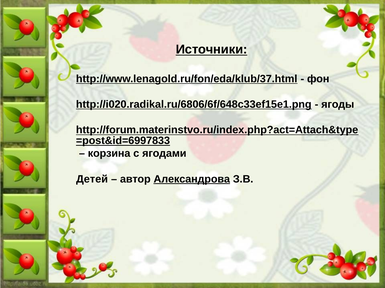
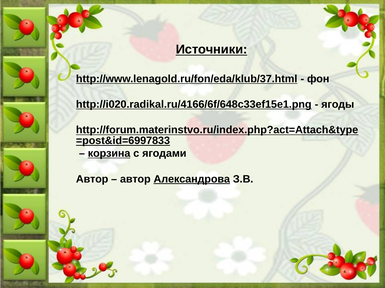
http://i020.radikal.ru/6806/6f/648c33ef15e1.png: http://i020.radikal.ru/6806/6f/648c33ef15e1.png -> http://i020.radikal.ru/4166/6f/648c33ef15e1.png (194, 105)
корзина underline: none -> present (109, 154)
Детей: Детей -> Автор (92, 180)
